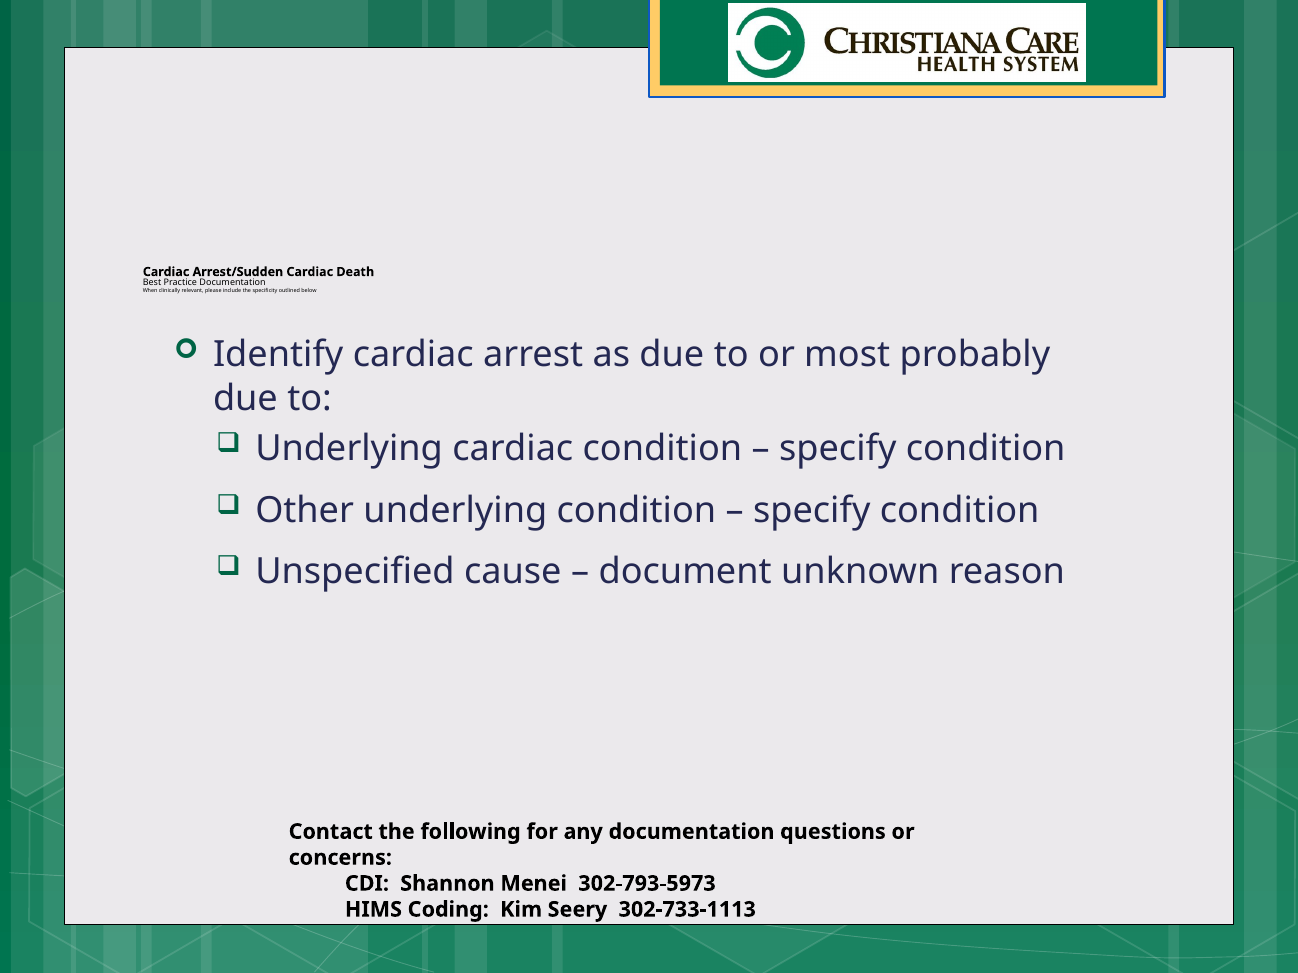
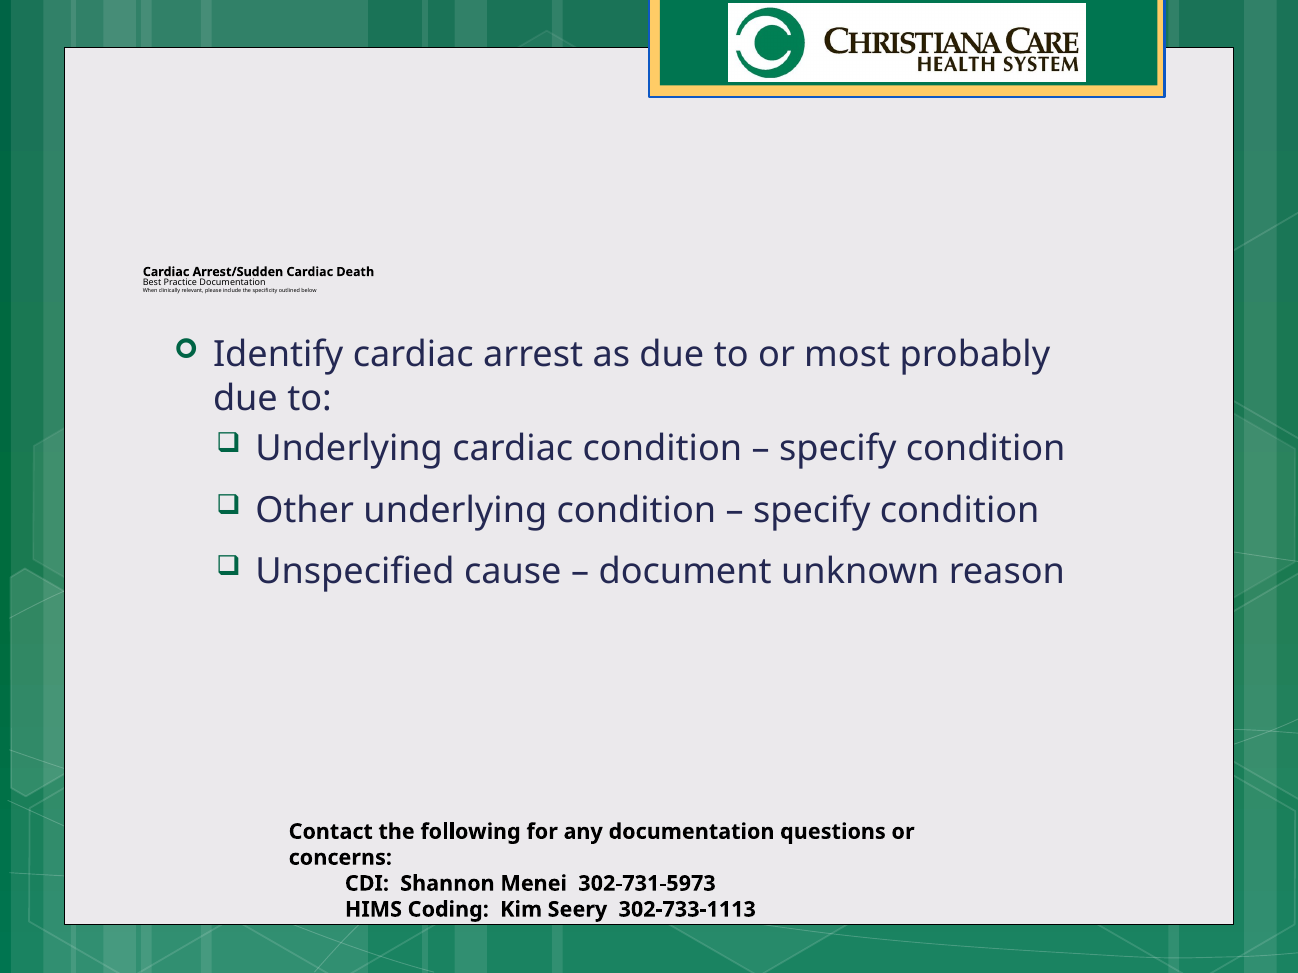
302-793-5973: 302-793-5973 -> 302-731-5973 (647, 884)
